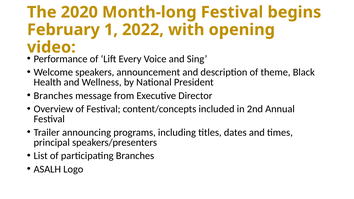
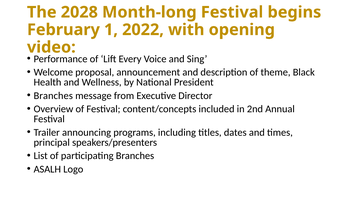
2020: 2020 -> 2028 (79, 12)
speakers: speakers -> proposal (95, 72)
